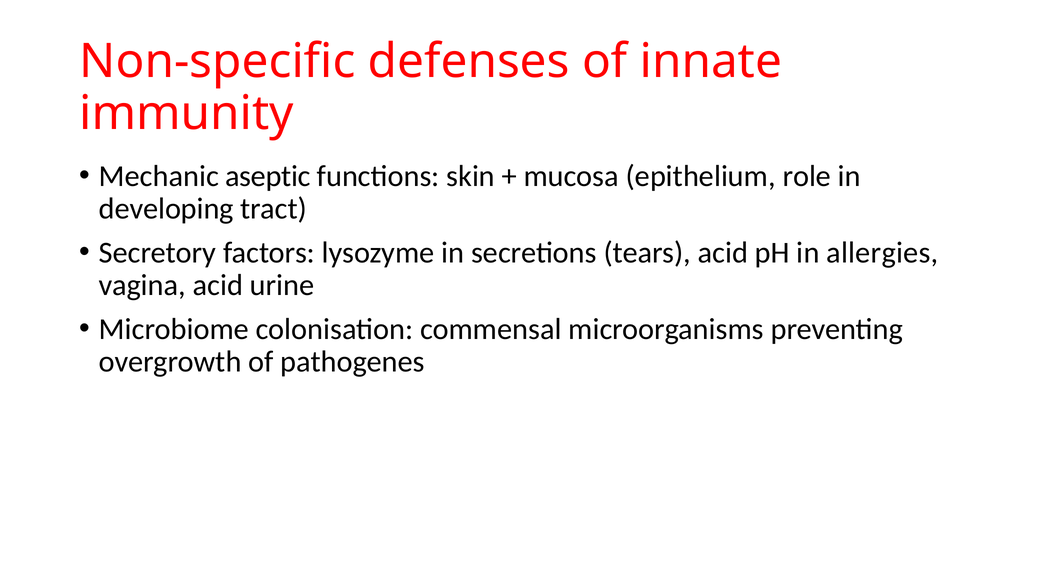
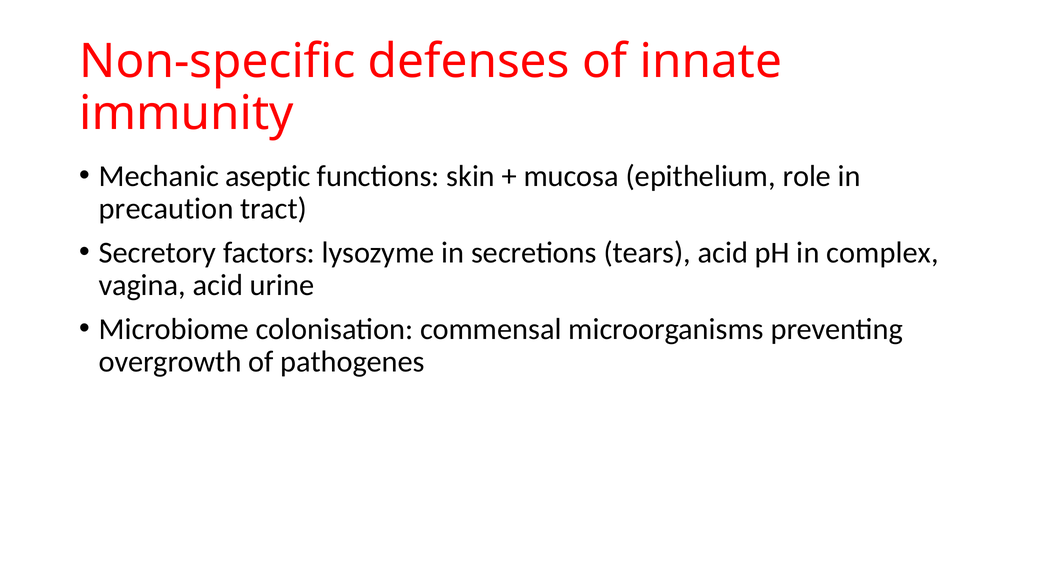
developing: developing -> precaution (166, 209)
allergies: allergies -> complex (882, 253)
